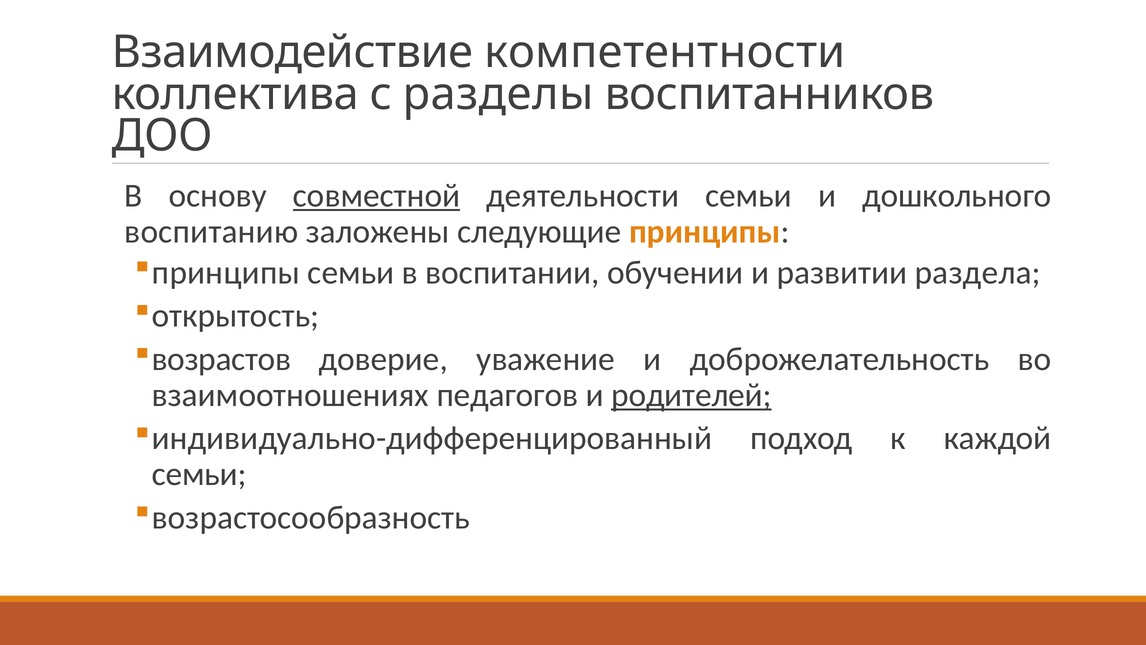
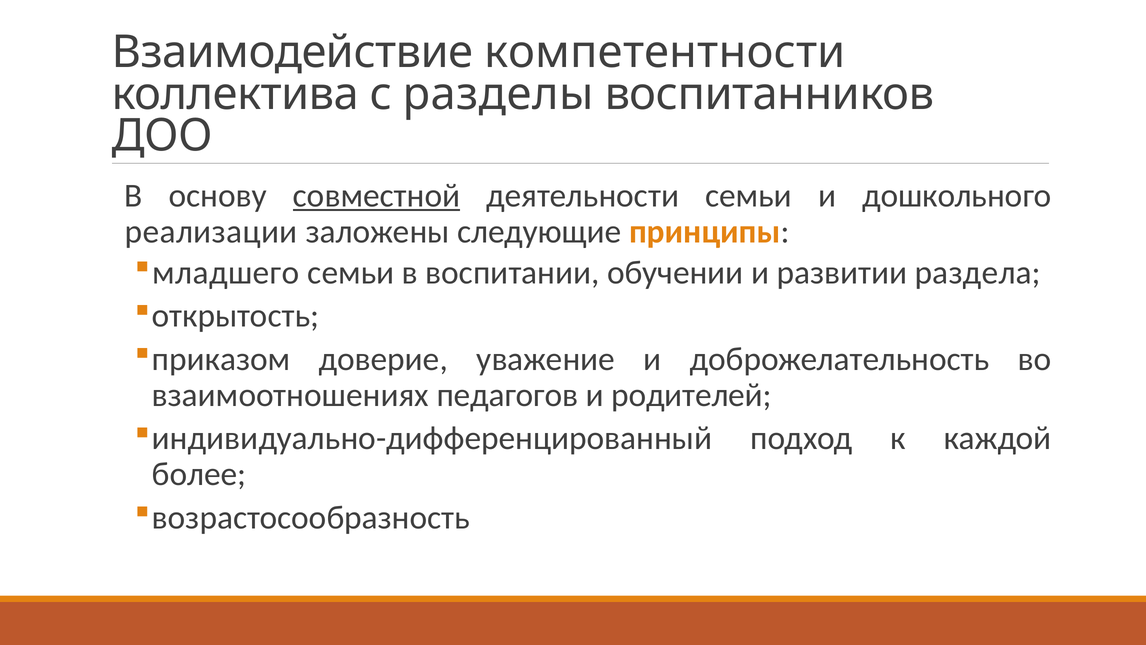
воспитанию: воспитанию -> реализации (211, 232)
принципы: принципы -> младшего (226, 272)
возрастов: возрастов -> приказом (221, 359)
родителей underline: present -> none (691, 395)
семьи: семьи -> более (199, 474)
